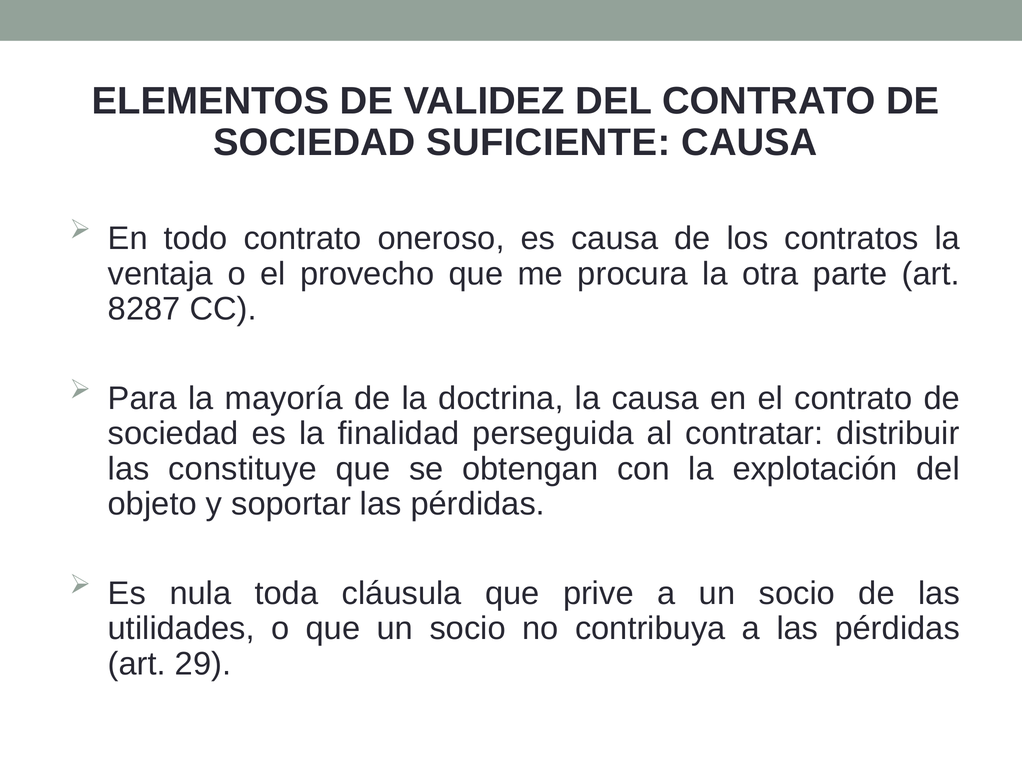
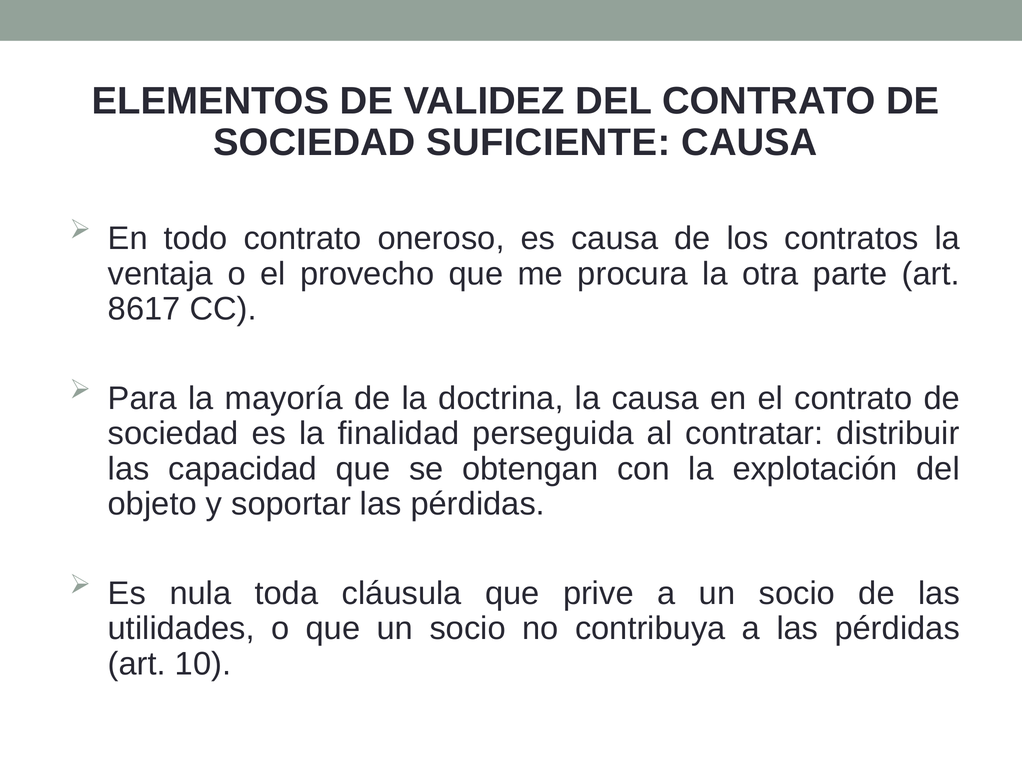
8287: 8287 -> 8617 (144, 309)
constituye: constituye -> capacidad (243, 469)
29: 29 -> 10 (203, 664)
